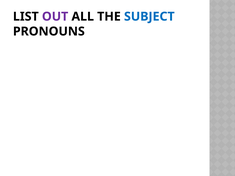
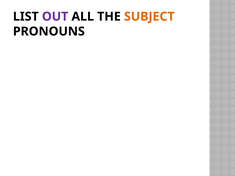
SUBJECT colour: blue -> orange (149, 17)
